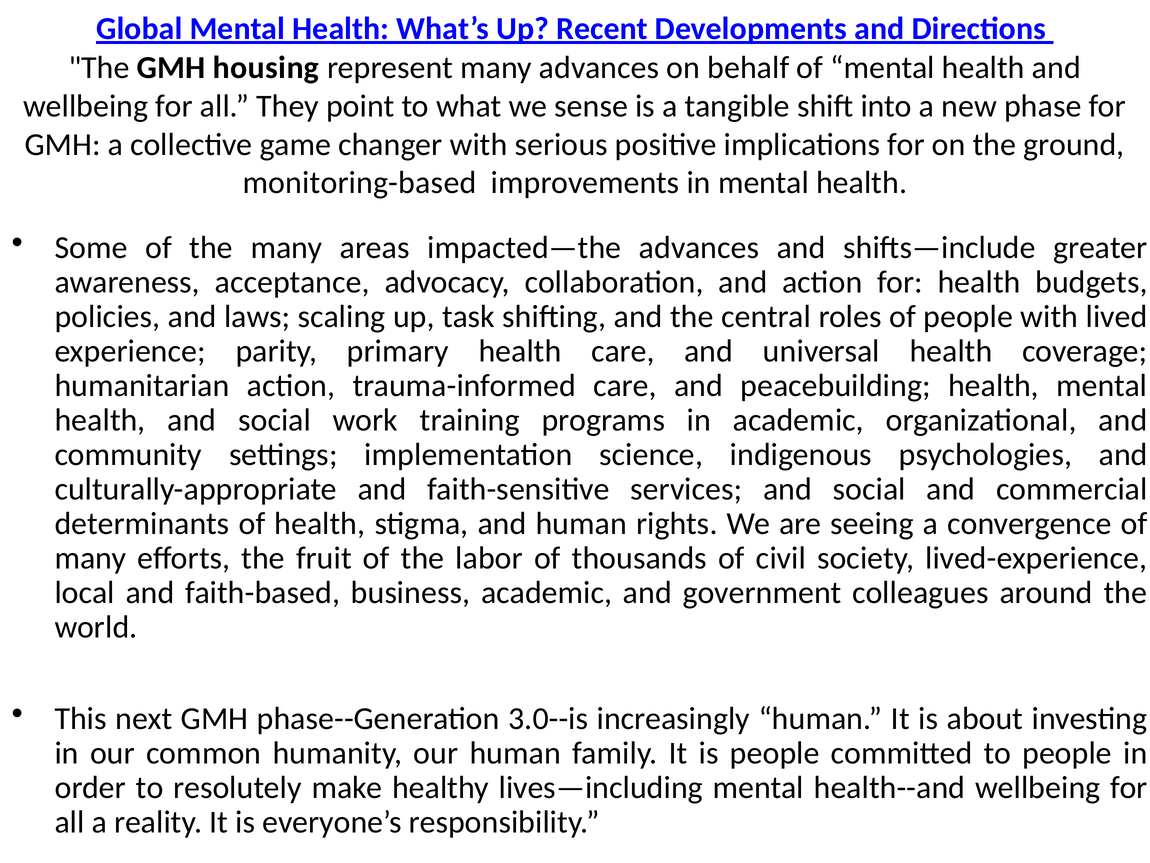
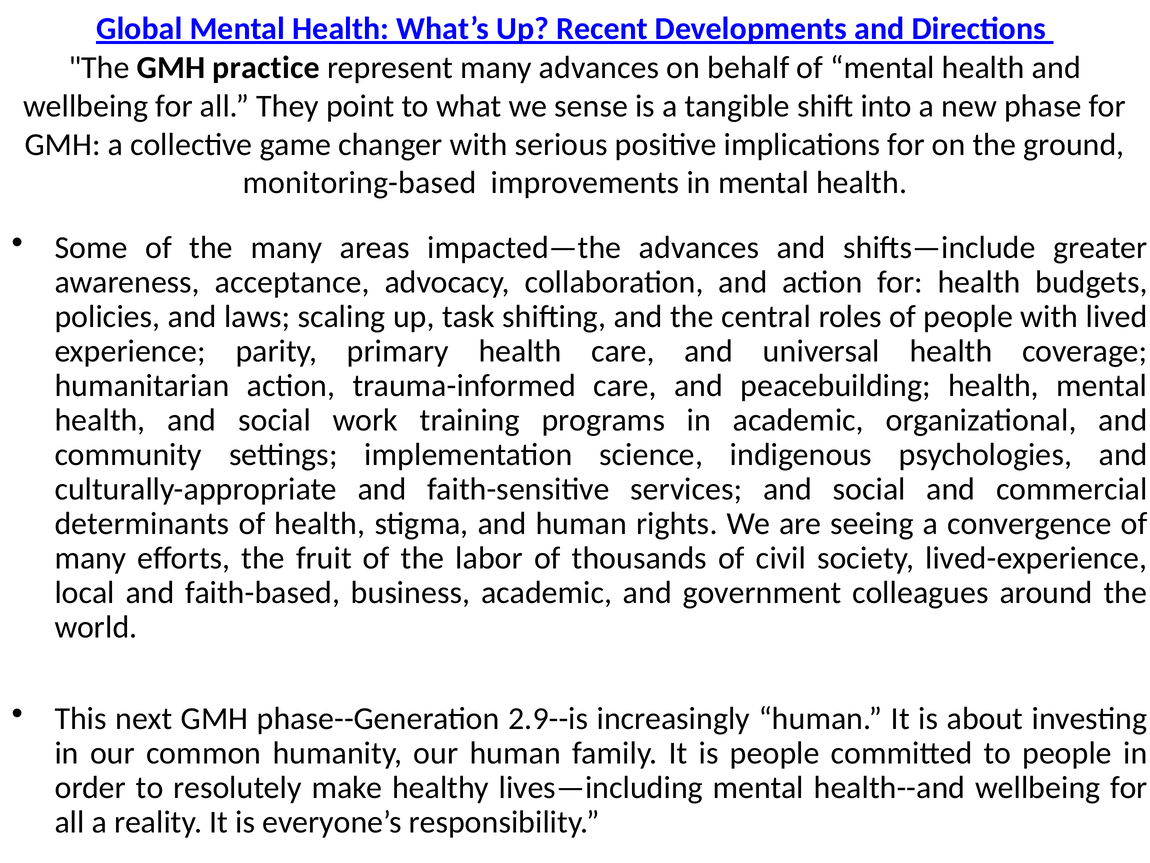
housing: housing -> practice (266, 68)
3.0--is: 3.0--is -> 2.9--is (548, 718)
